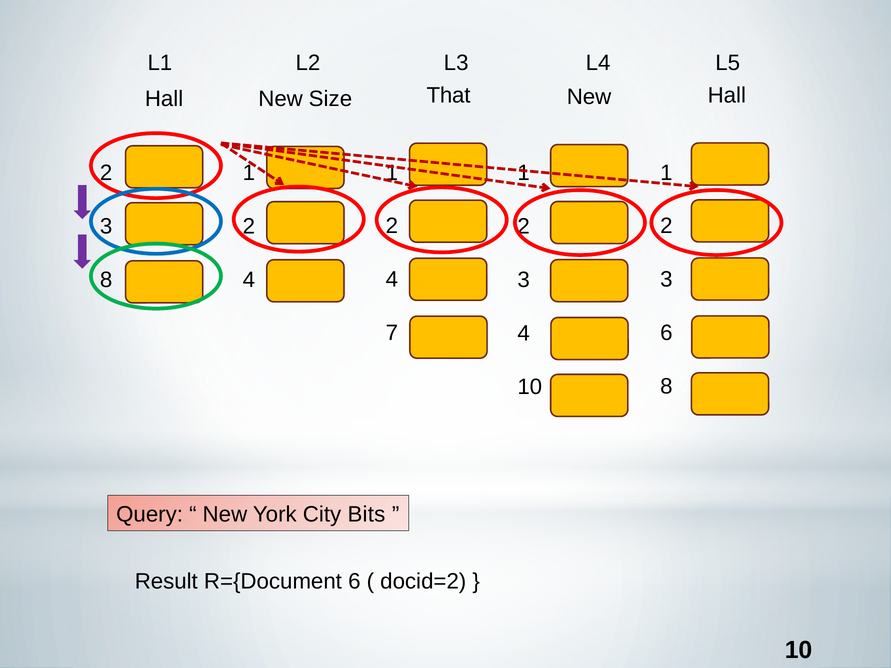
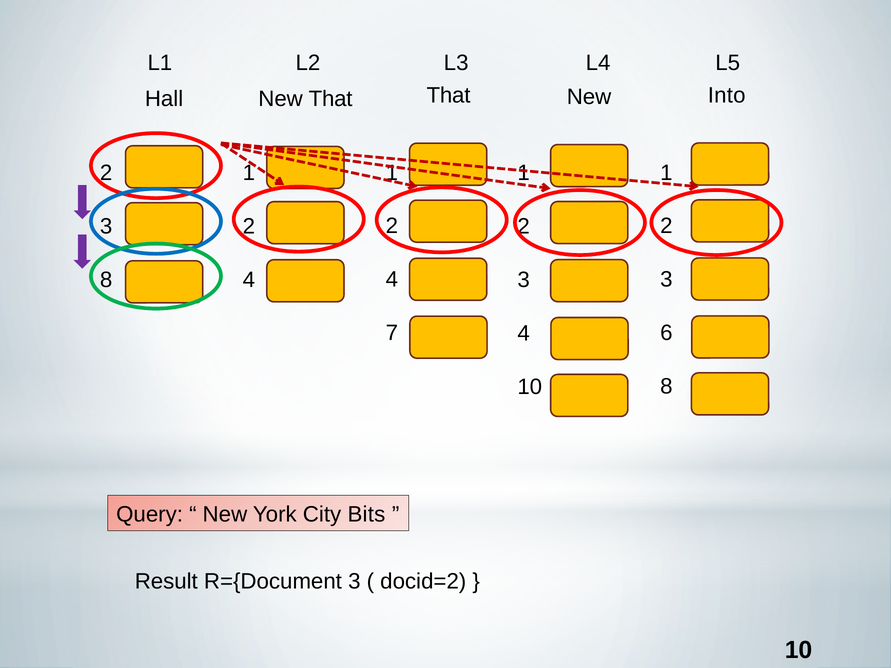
New Size: Size -> That (331, 99)
New Hall: Hall -> Into (727, 95)
R={Document 6: 6 -> 3 (354, 581)
